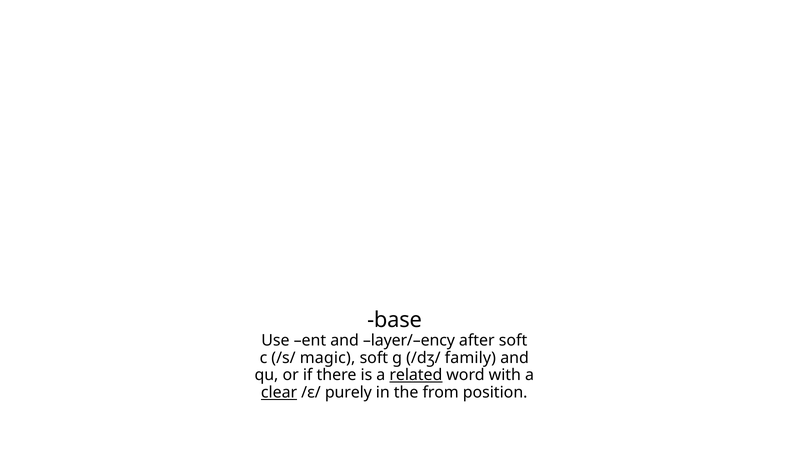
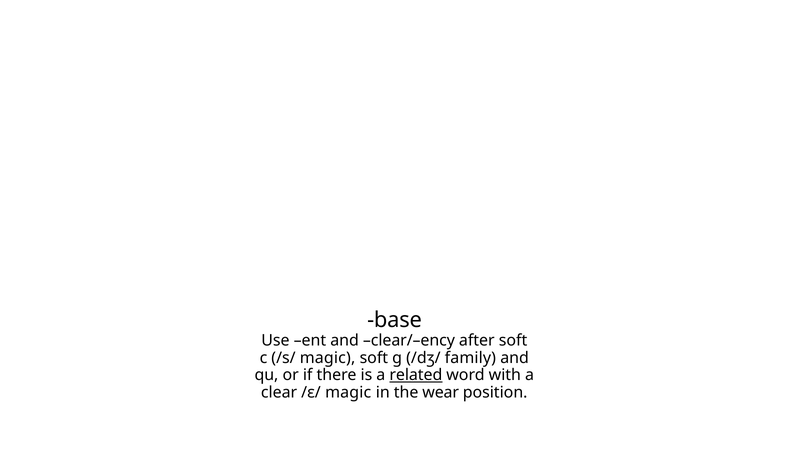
layer/–ency: layer/–ency -> clear/–ency (409, 341)
clear underline: present -> none (279, 392)
/ɛ/ purely: purely -> magic (348, 392)
from: from -> wear (441, 392)
